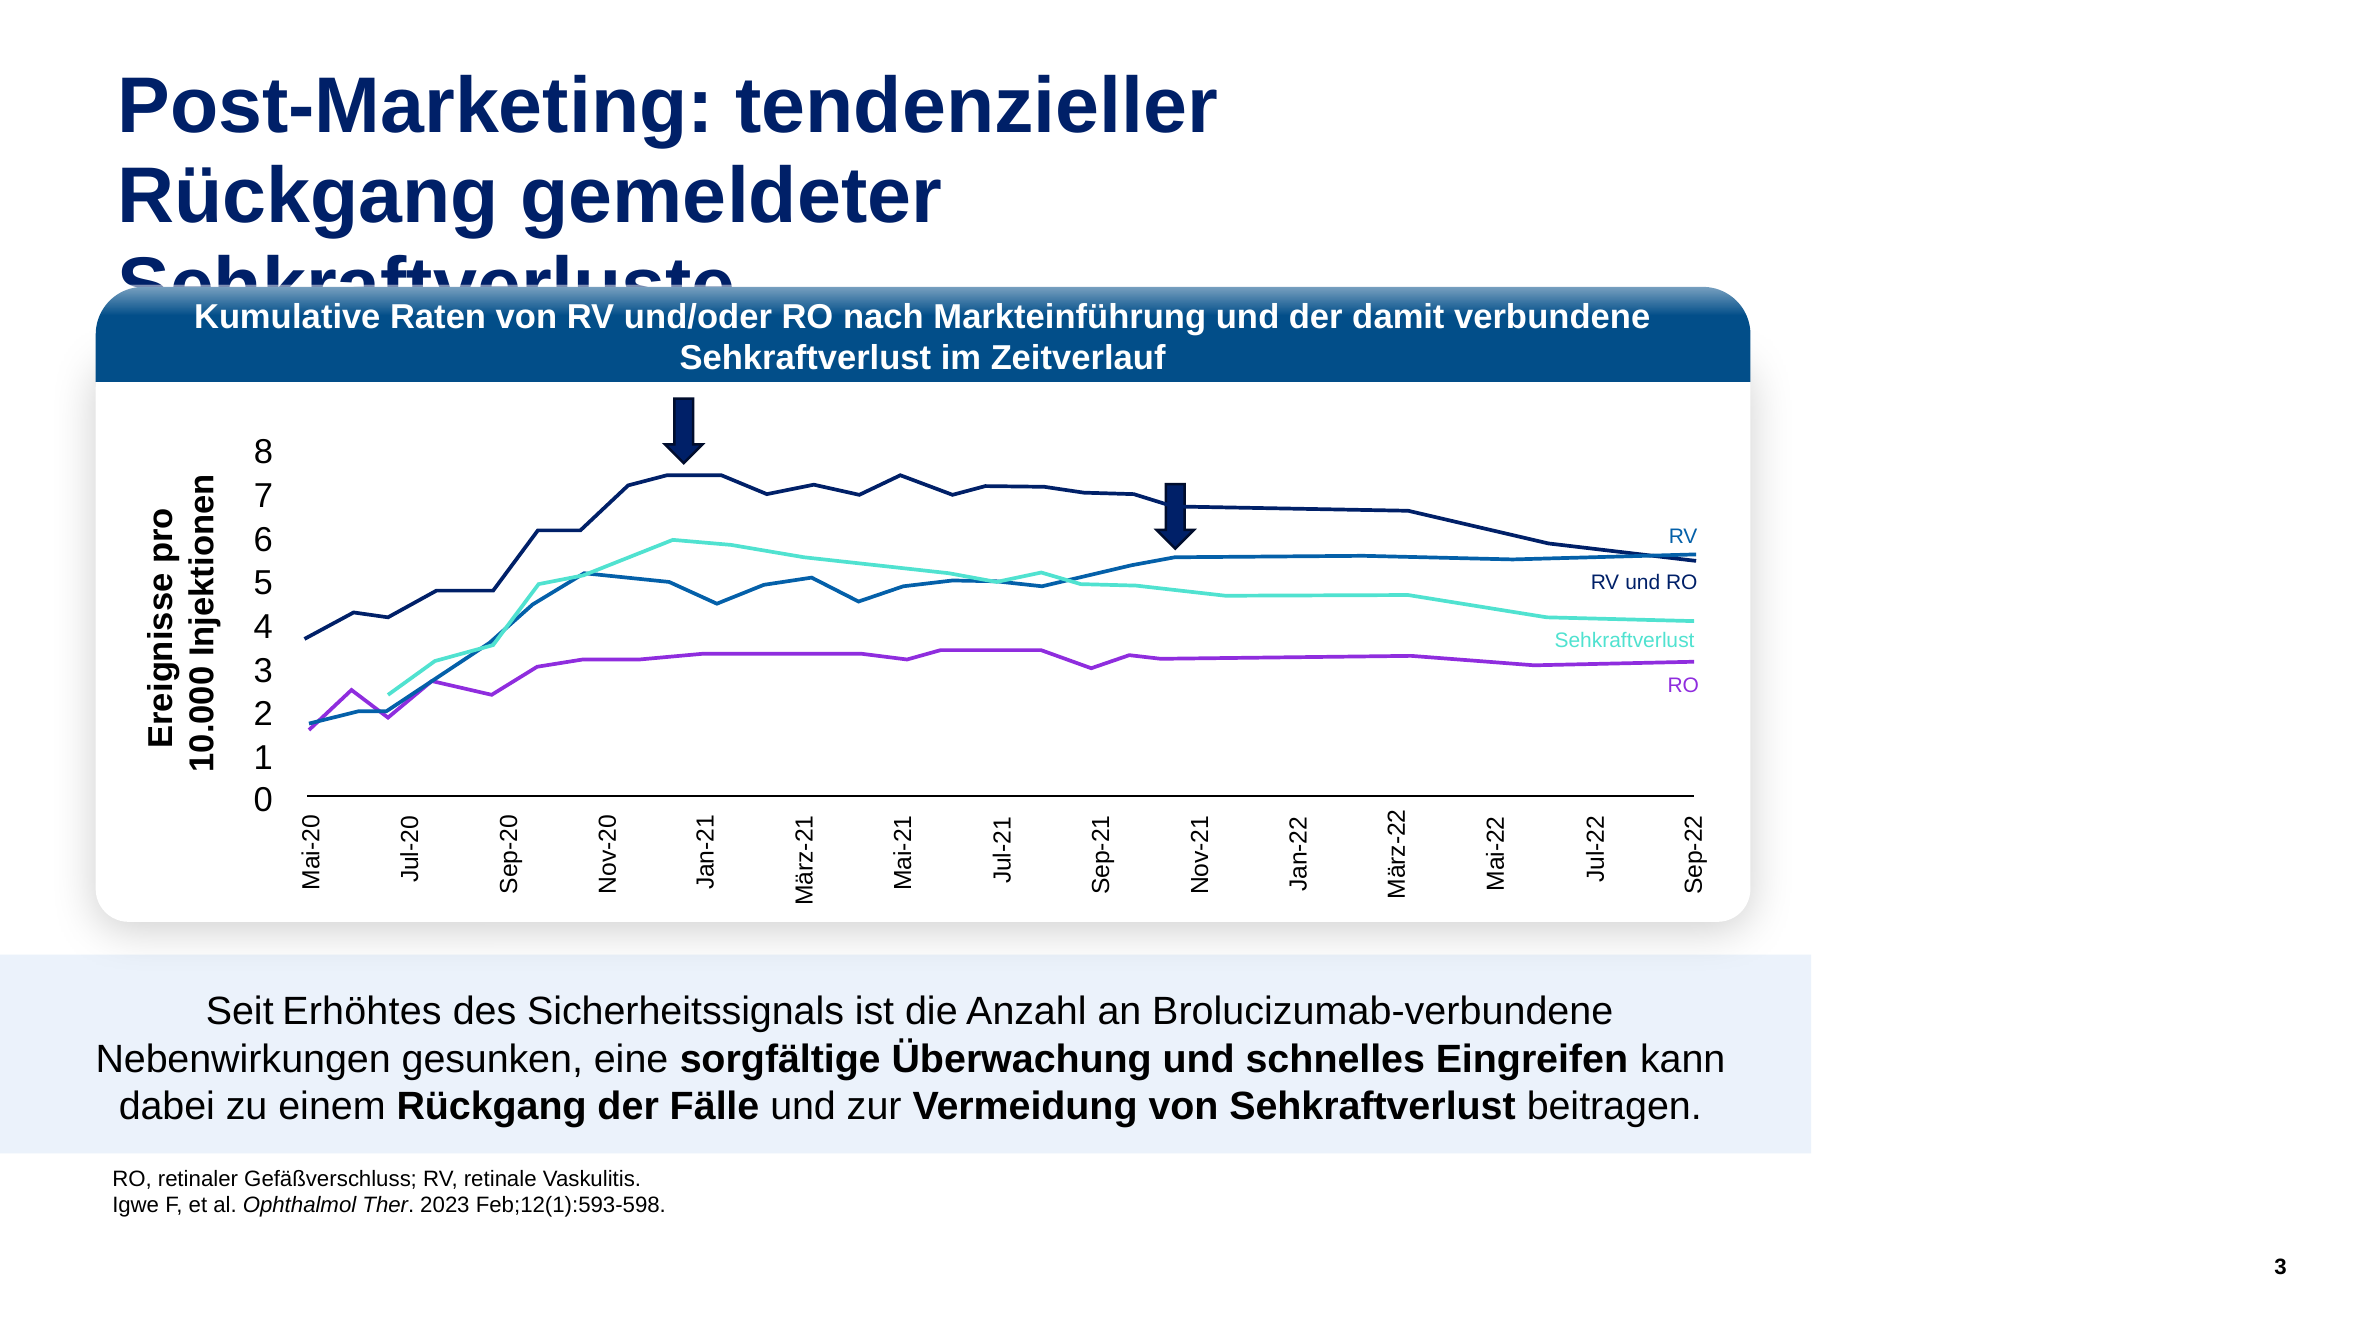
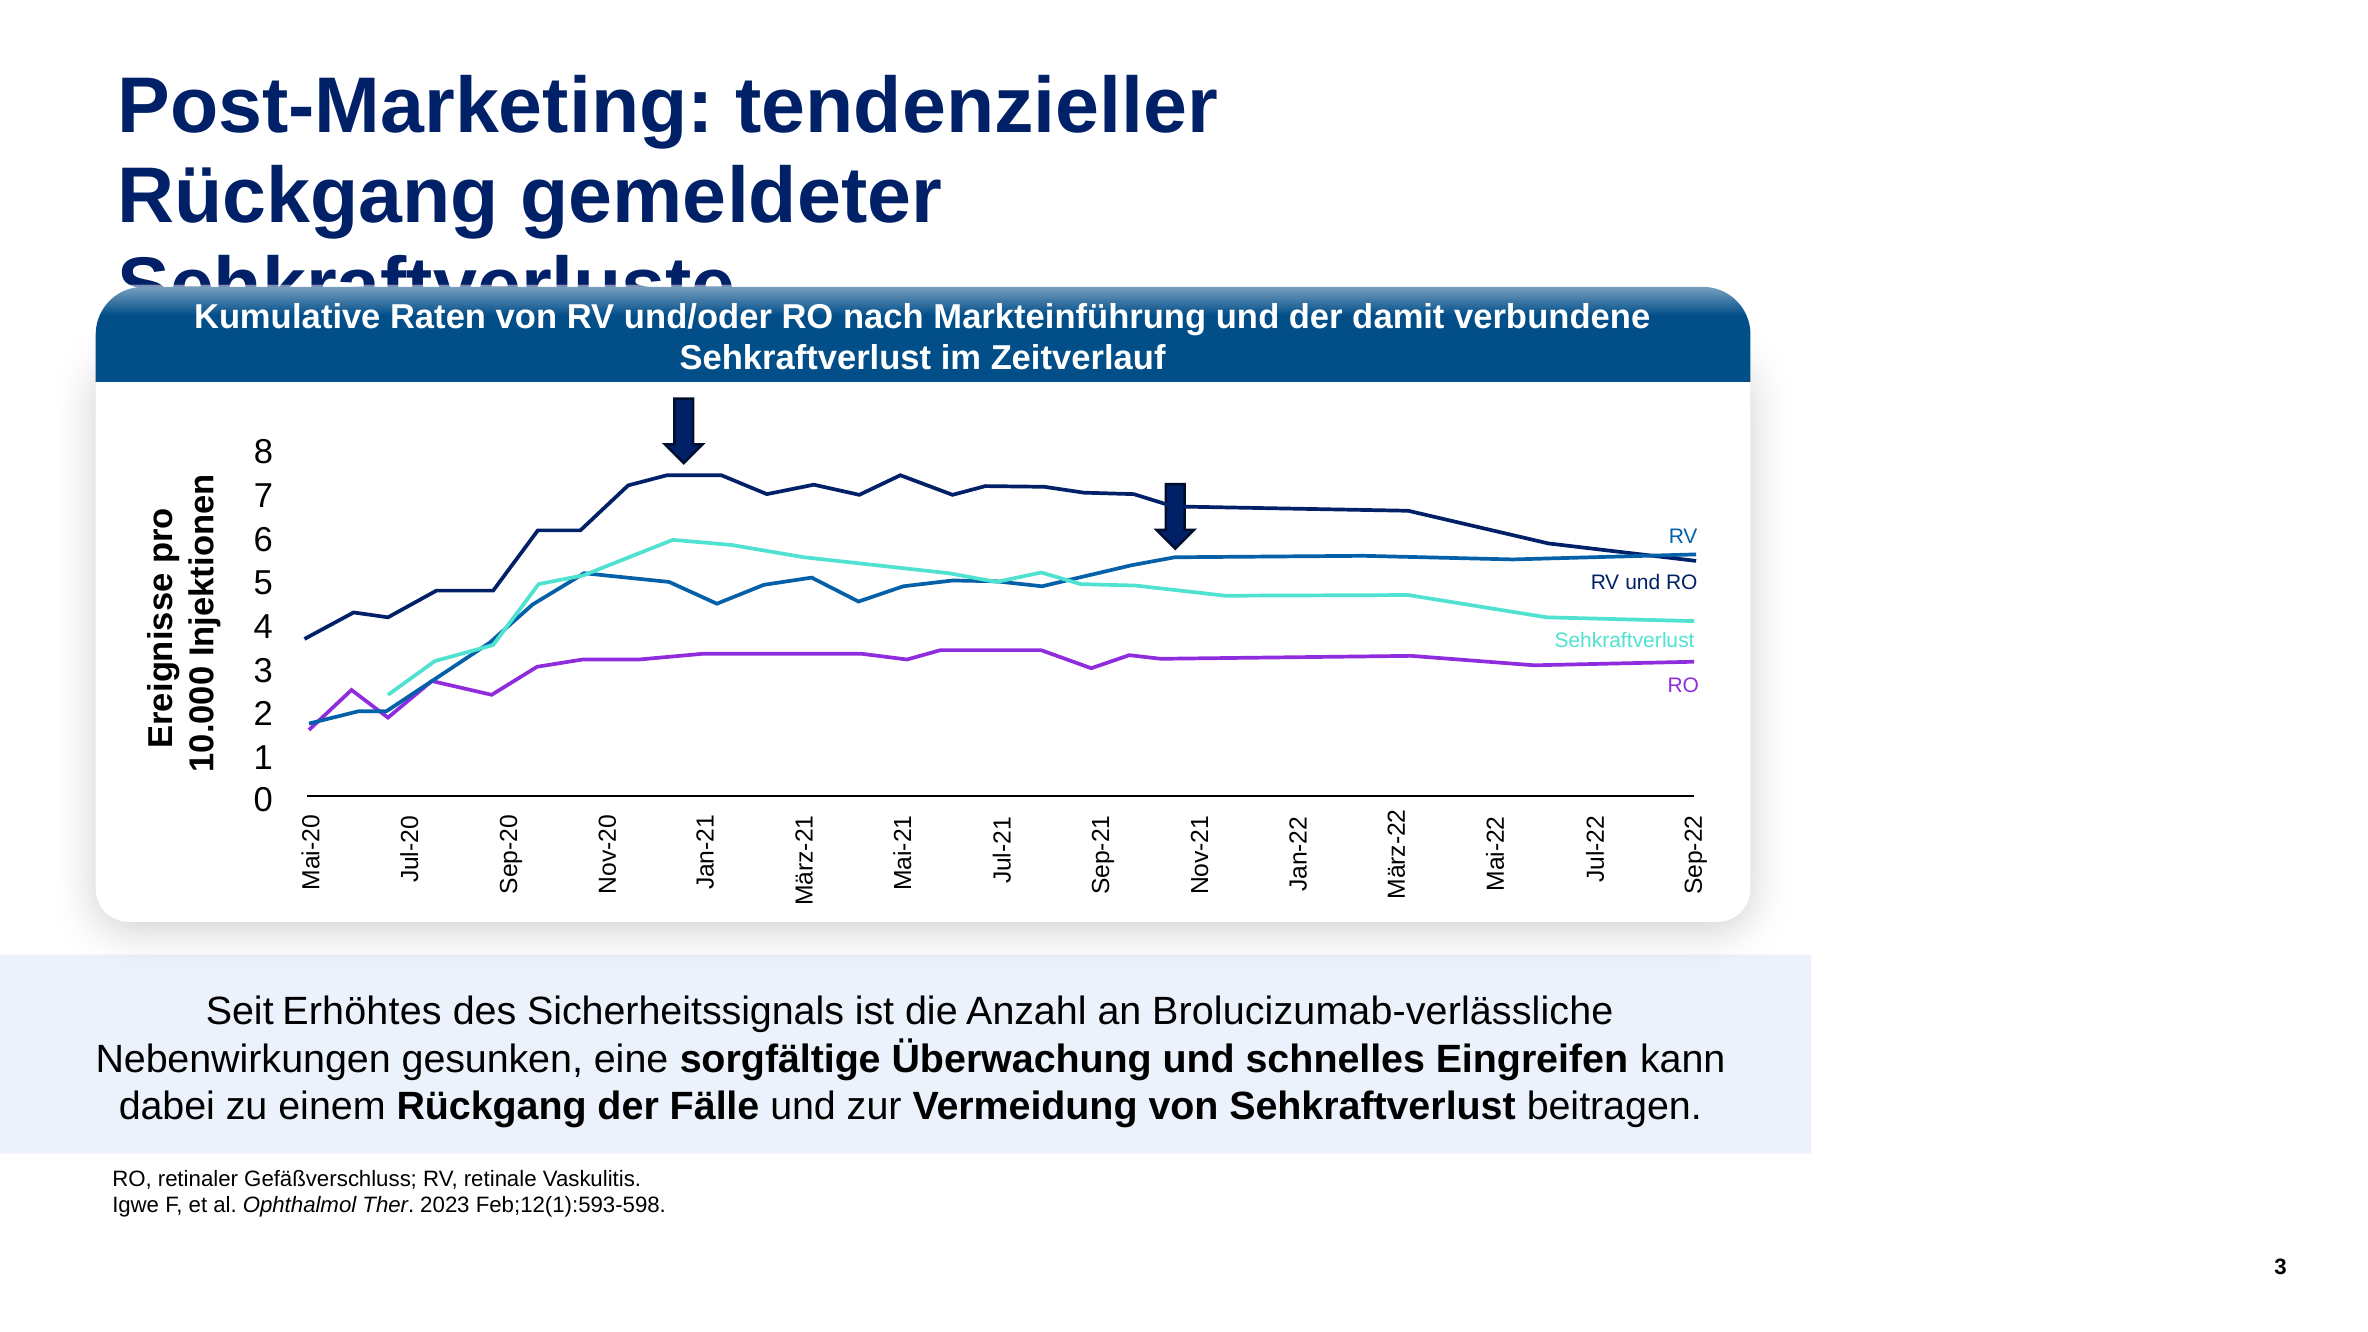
Brolucizumab-verbundene: Brolucizumab-verbundene -> Brolucizumab-verlässliche (1383, 1012)
